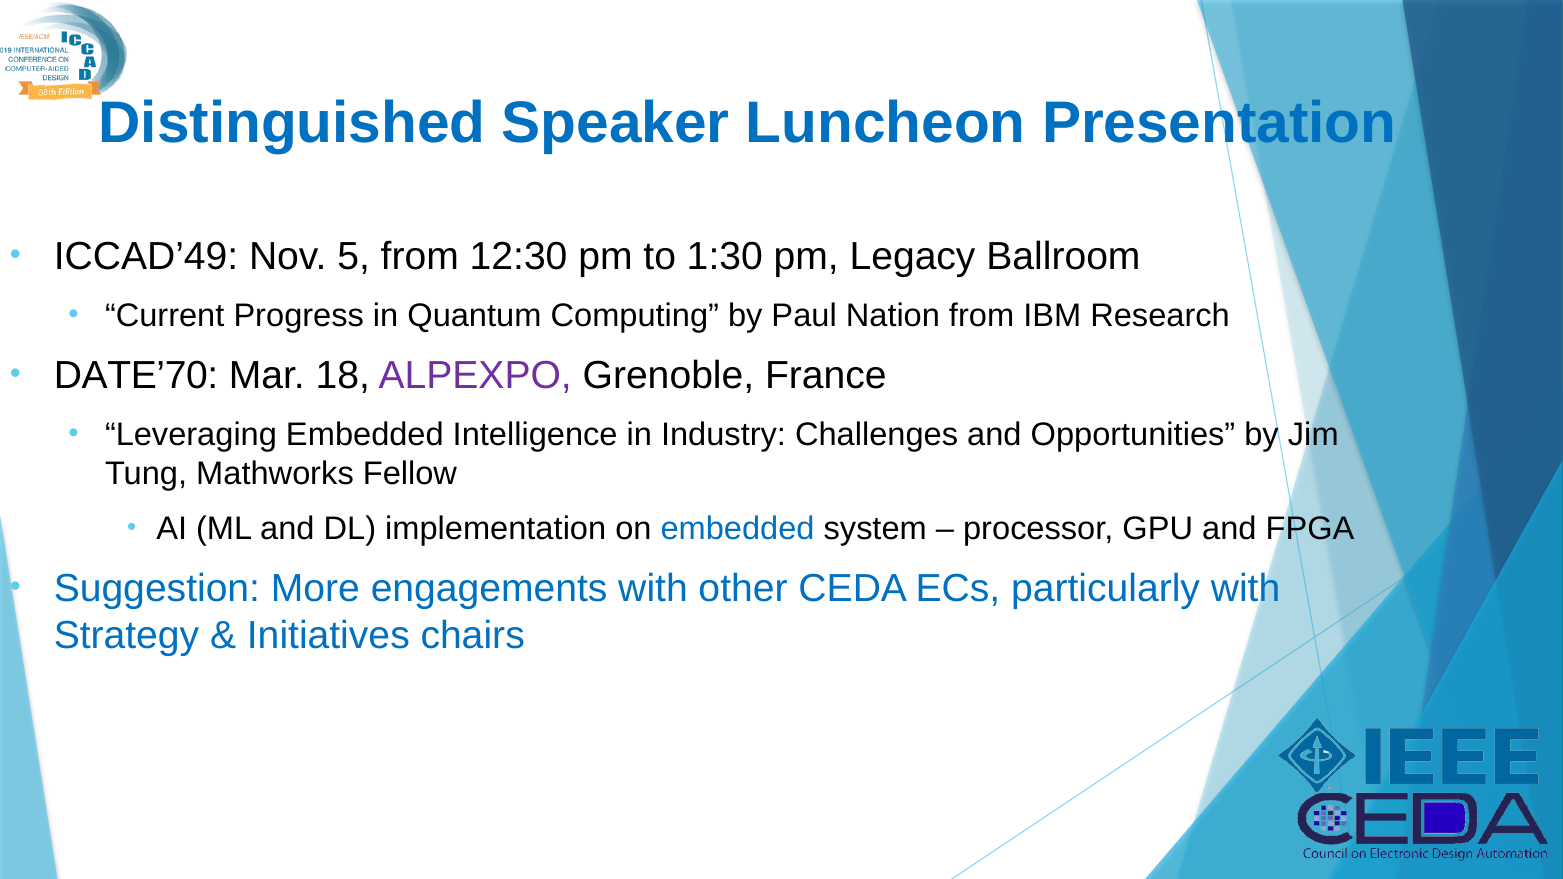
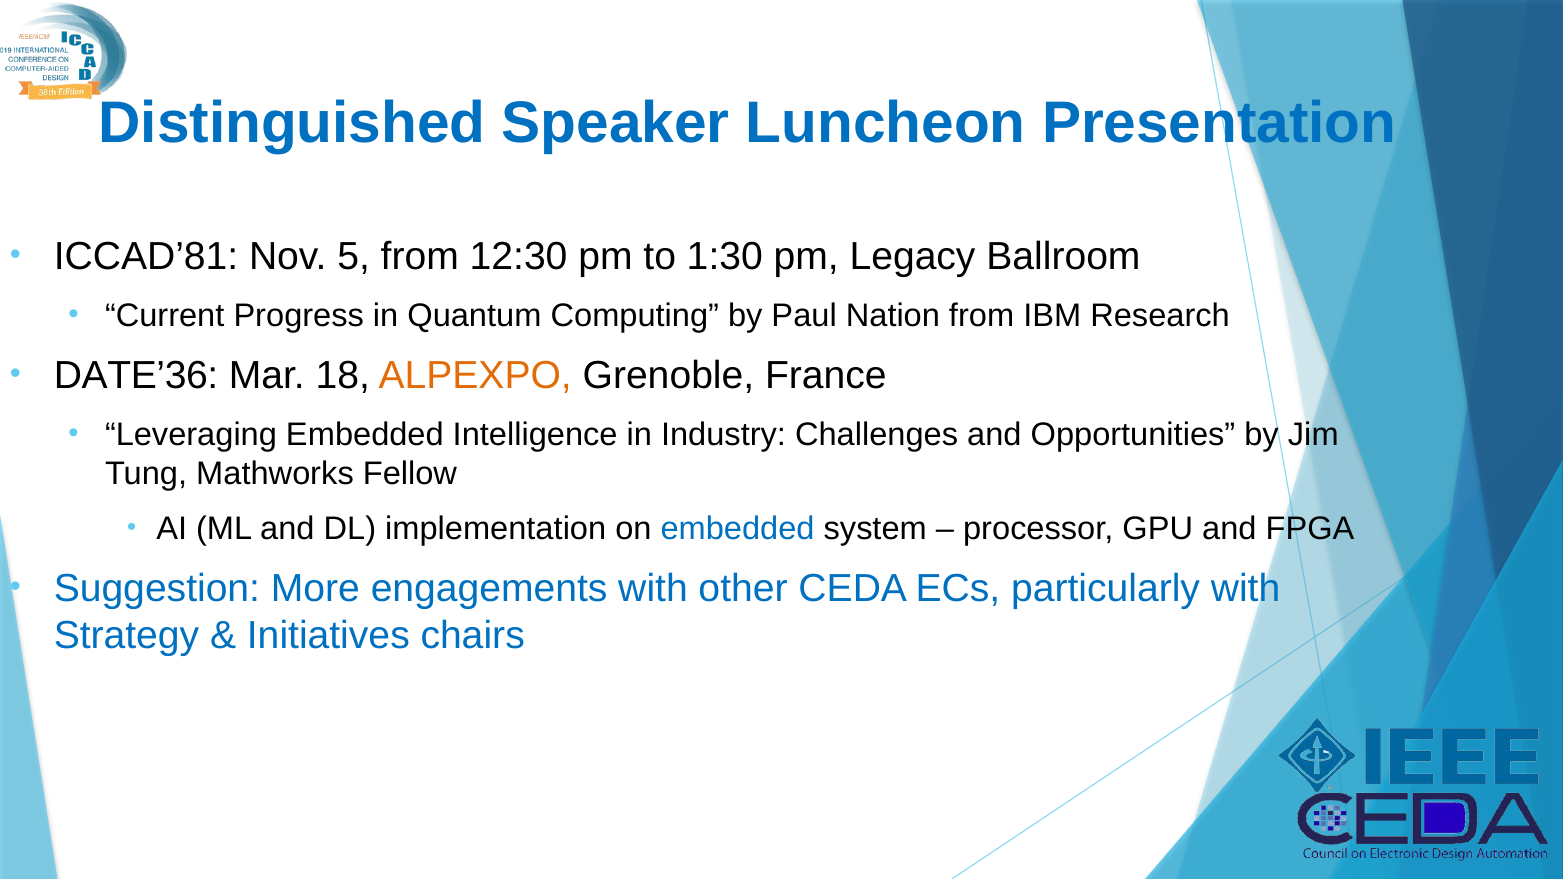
ICCAD’49: ICCAD’49 -> ICCAD’81 (146, 257)
DATE’70: DATE’70 -> DATE’36 (136, 376)
ALPEXPO colour: purple -> orange (475, 376)
